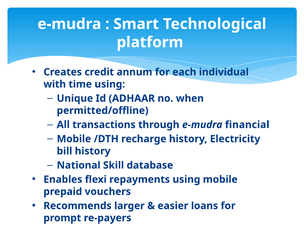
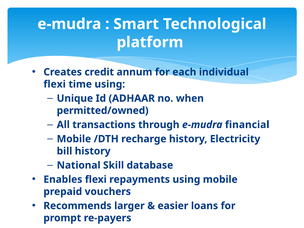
with: with -> flexi (55, 84)
permitted/offline: permitted/offline -> permitted/owned (103, 111)
